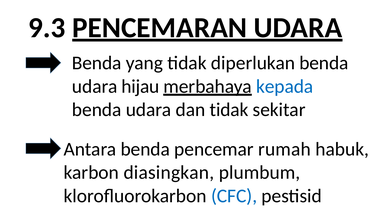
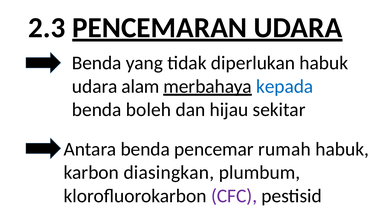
9.3: 9.3 -> 2.3 (47, 28)
diperlukan benda: benda -> habuk (324, 63)
hijau: hijau -> alam (140, 86)
udara: udara -> boleh (148, 110)
dan tidak: tidak -> hijau (229, 110)
CFC colour: blue -> purple (234, 196)
